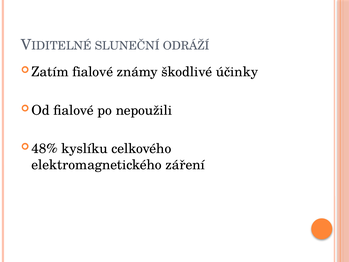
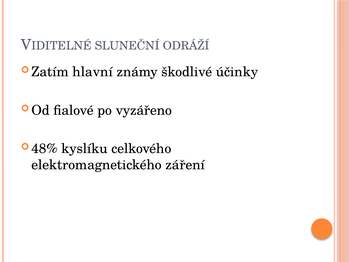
fialové: fialové -> hlavní (93, 72)
nepoužili: nepoužili -> vyzářeno (144, 110)
